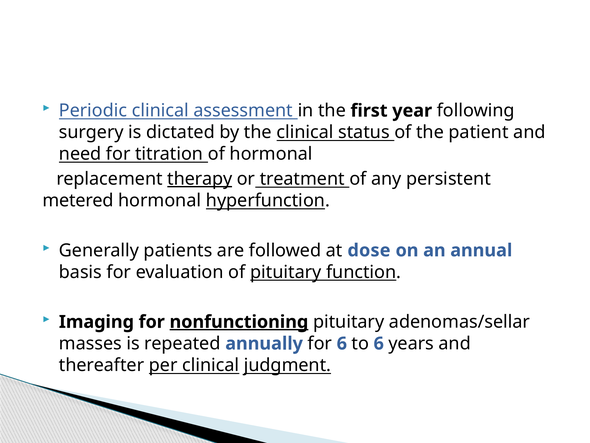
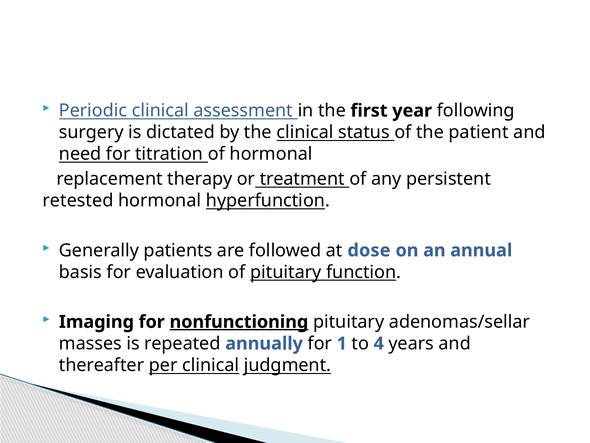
therapy underline: present -> none (200, 179)
metered: metered -> retested (78, 200)
for 6: 6 -> 1 (342, 343)
to 6: 6 -> 4 (379, 343)
